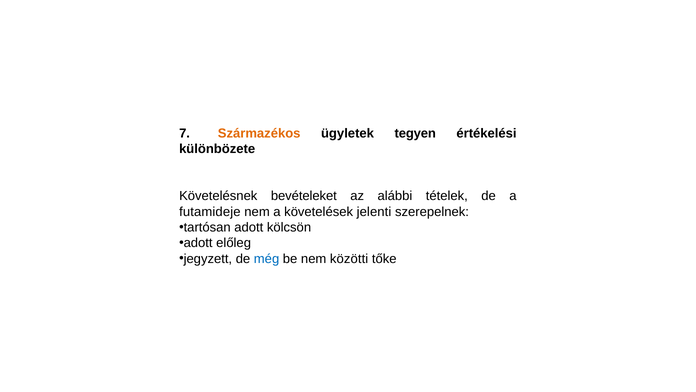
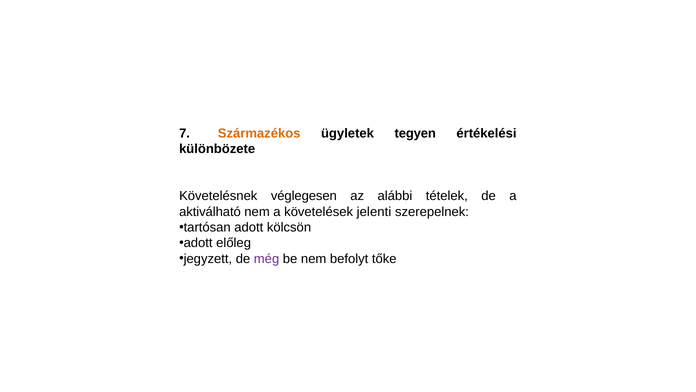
bevételeket: bevételeket -> véglegesen (304, 196)
futamideje: futamideje -> aktiválható (210, 212)
még colour: blue -> purple (267, 259)
közötti: közötti -> befolyt (349, 259)
